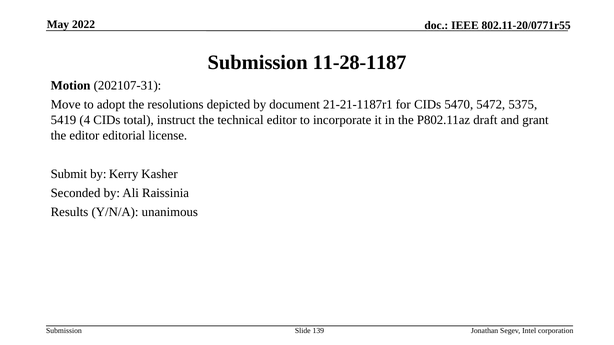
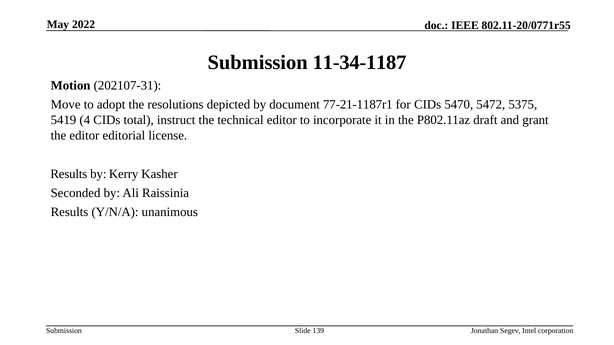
11-28-1187: 11-28-1187 -> 11-34-1187 (360, 63)
21-21-1187r1: 21-21-1187r1 -> 77-21-1187r1 (358, 105)
Submit: Submit -> Results (69, 174)
